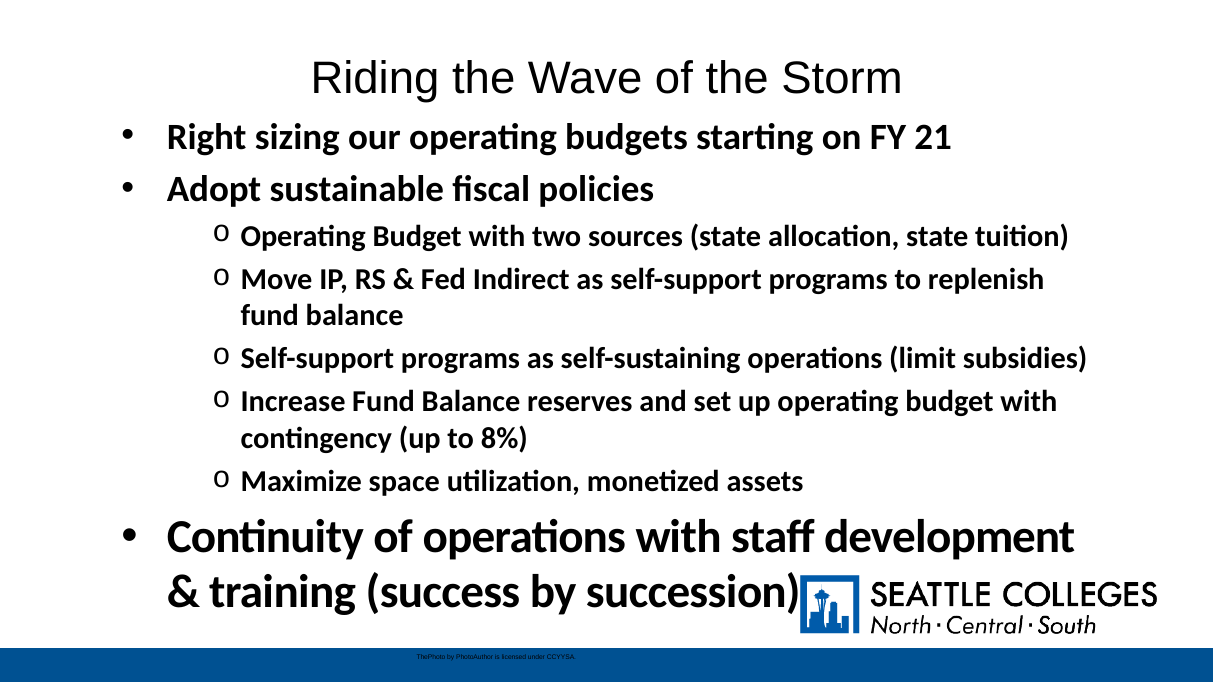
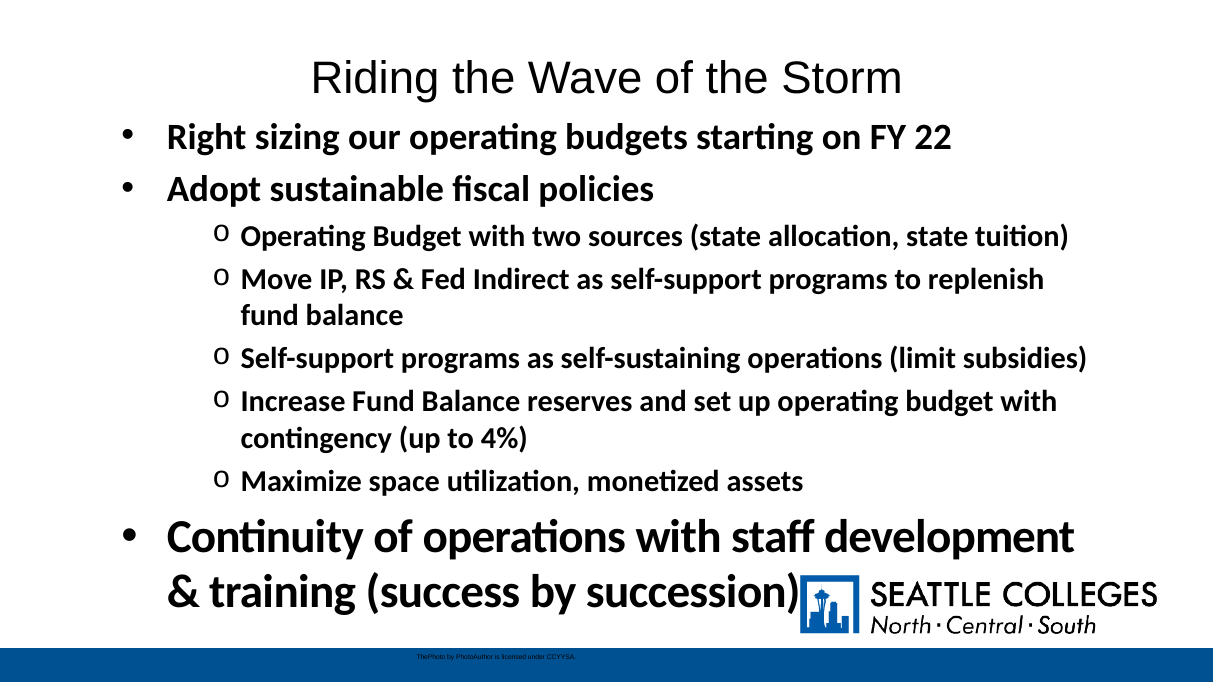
21: 21 -> 22 (933, 137)
8%: 8% -> 4% (504, 438)
